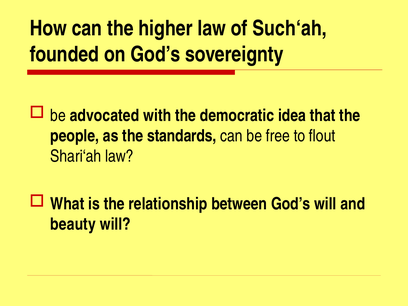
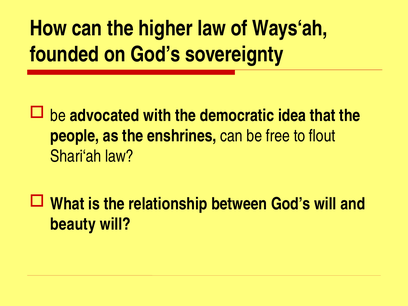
Such‘ah: Such‘ah -> Ways‘ah (290, 29)
standards: standards -> enshrines (182, 136)
